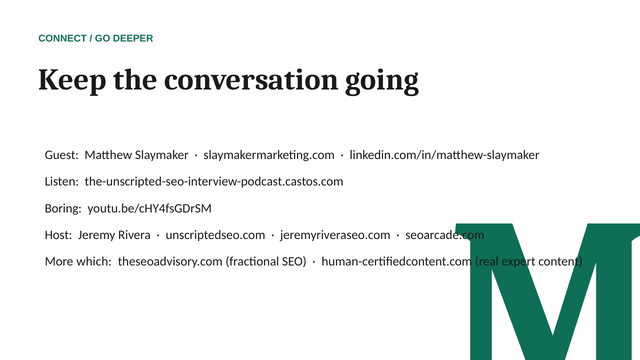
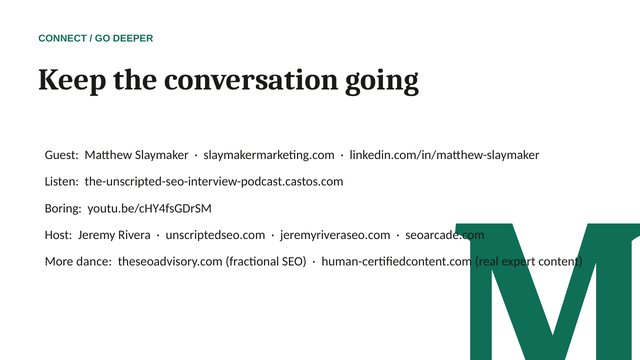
which: which -> dance (94, 262)
